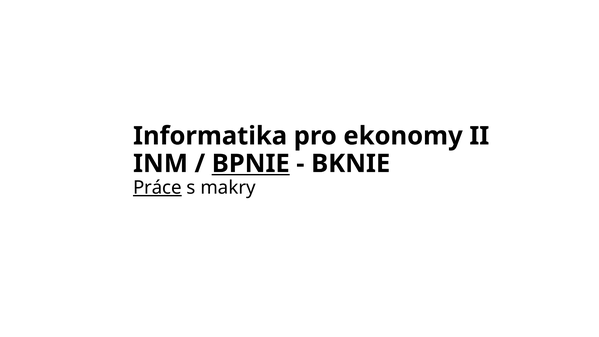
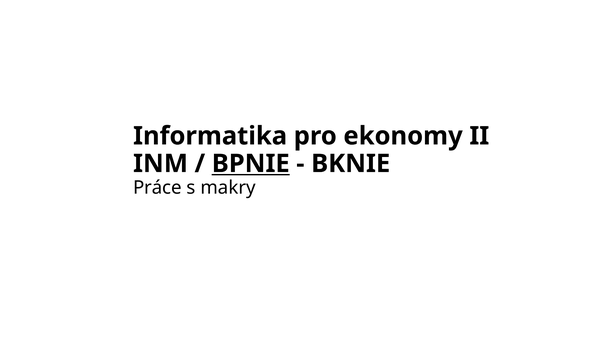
Práce underline: present -> none (157, 188)
